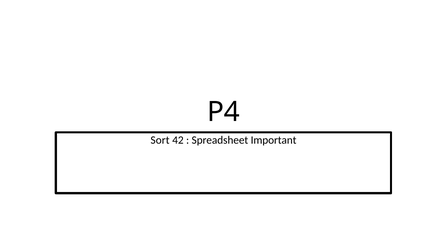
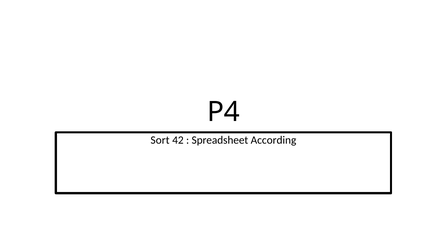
Important: Important -> According (274, 140)
